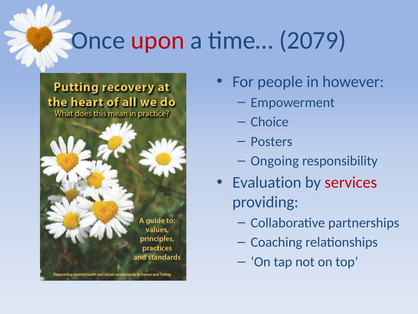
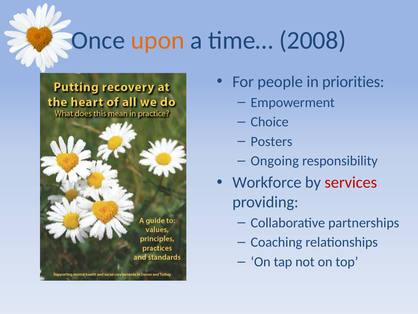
upon colour: red -> orange (158, 40)
2079: 2079 -> 2008 (313, 40)
however: however -> priorities (353, 82)
Evaluation: Evaluation -> Workforce (267, 182)
